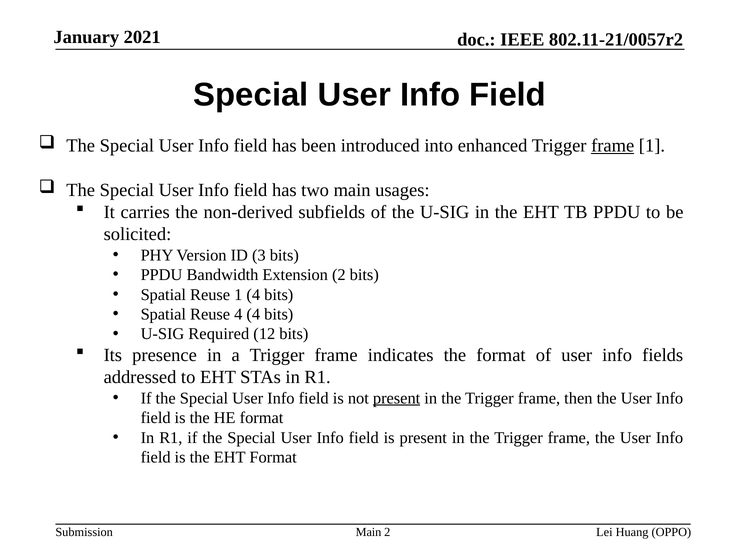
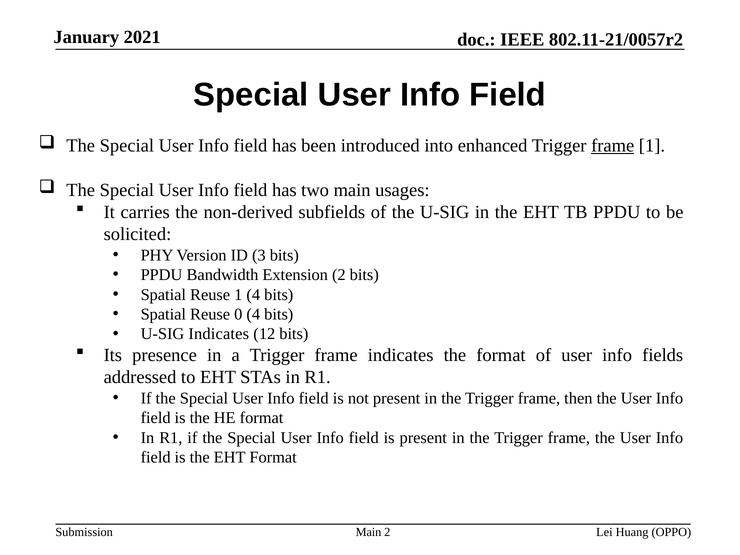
Reuse 4: 4 -> 0 (238, 314)
U-SIG Required: Required -> Indicates (219, 334)
present underline: present -> none (397, 398)
